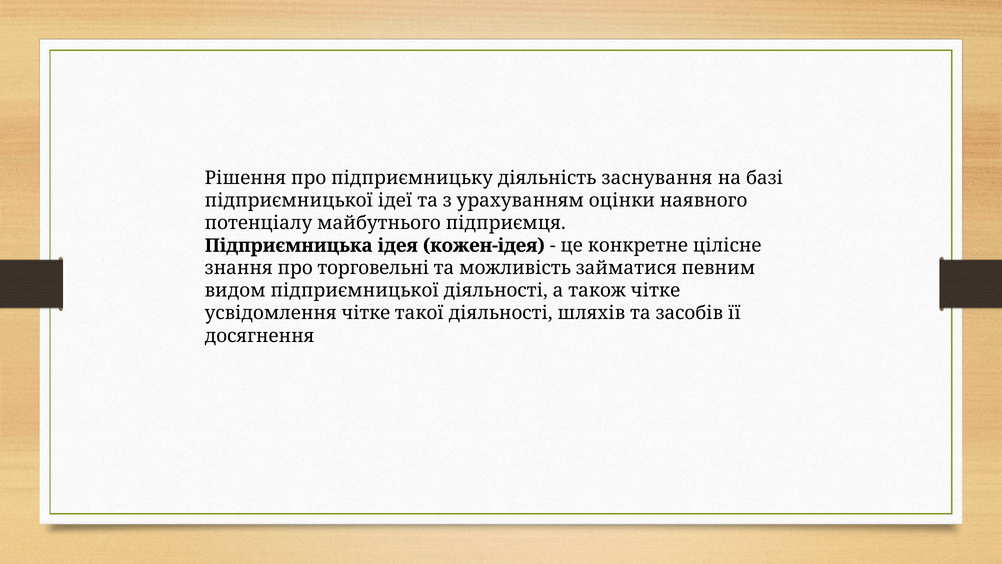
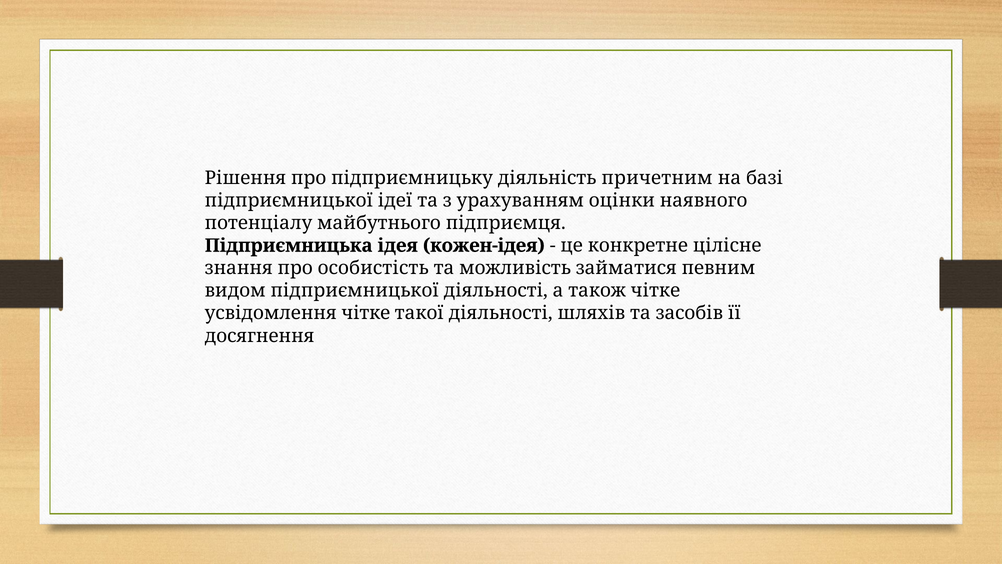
заснування: заснування -> причетним (657, 178)
торговельні: торговельні -> особистість (373, 268)
